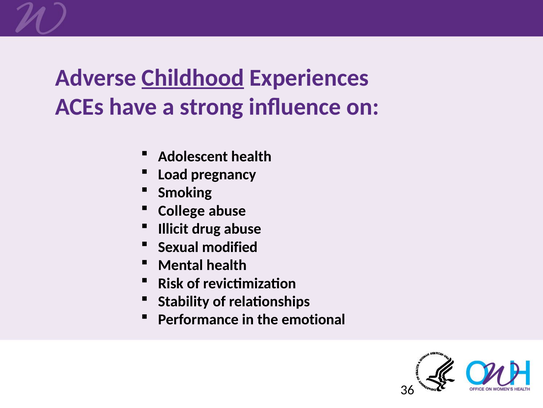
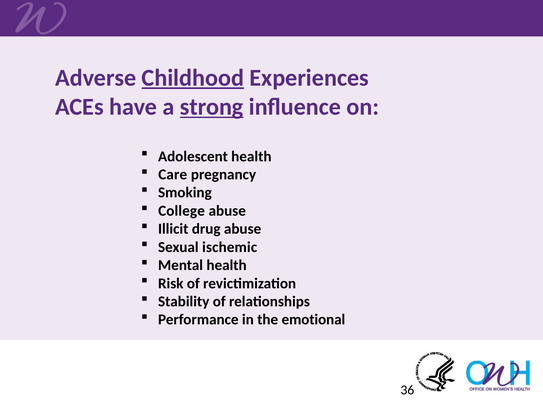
strong underline: none -> present (212, 107)
Load: Load -> Care (173, 174)
modified: modified -> ischemic (230, 247)
